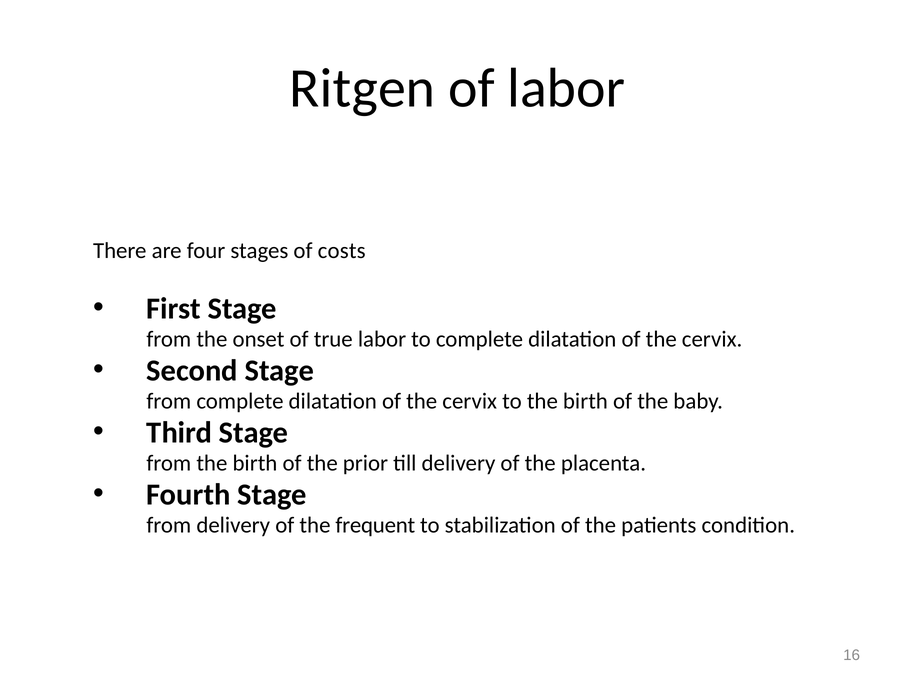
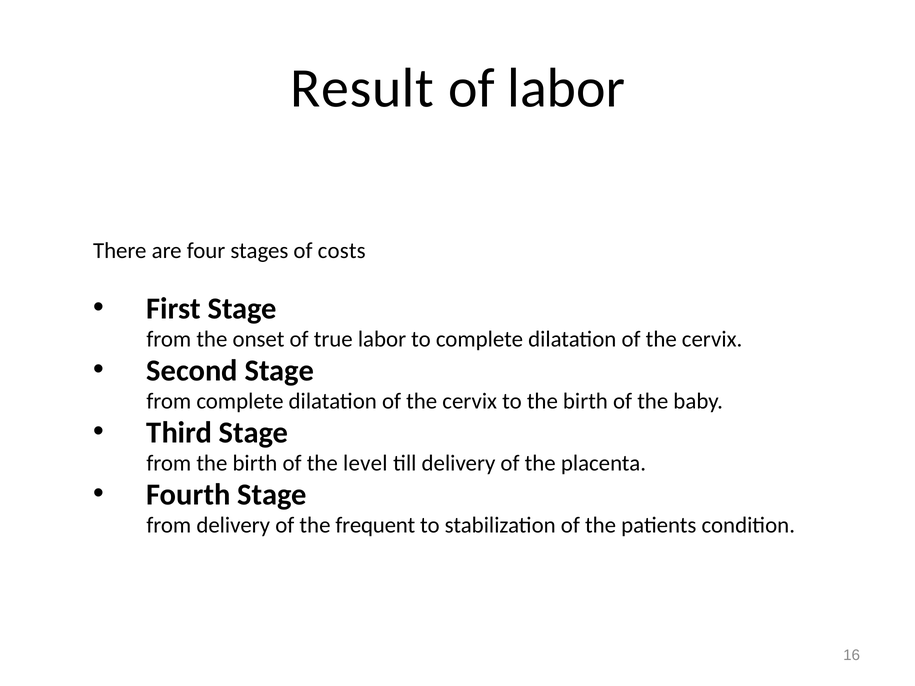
Ritgen: Ritgen -> Result (362, 89)
prior: prior -> level (365, 463)
